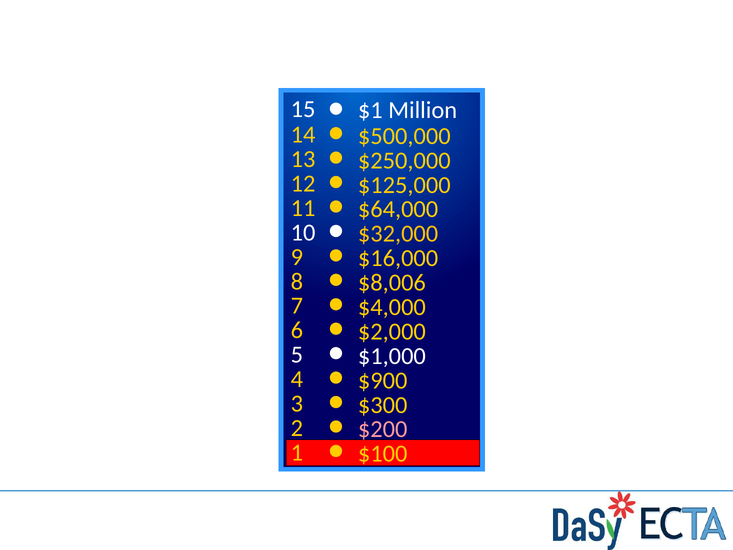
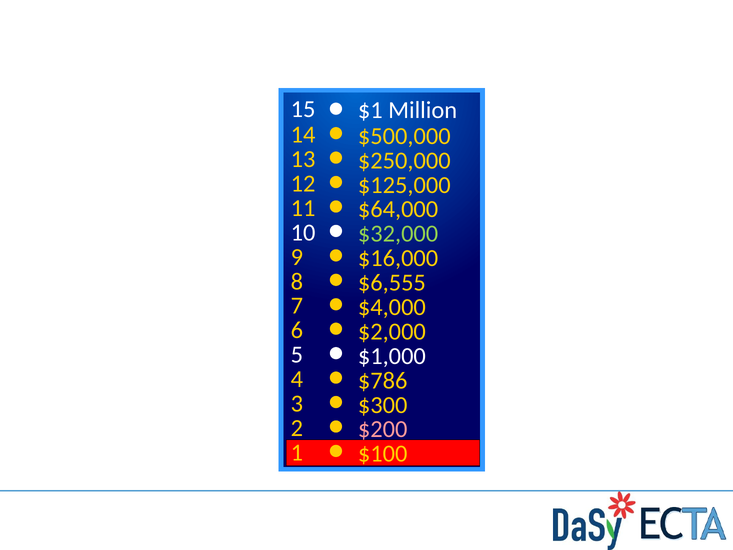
$32,000 colour: yellow -> light green (398, 234)
$8,006: $8,006 -> $6,555 (392, 283)
$900: $900 -> $786 (383, 380)
